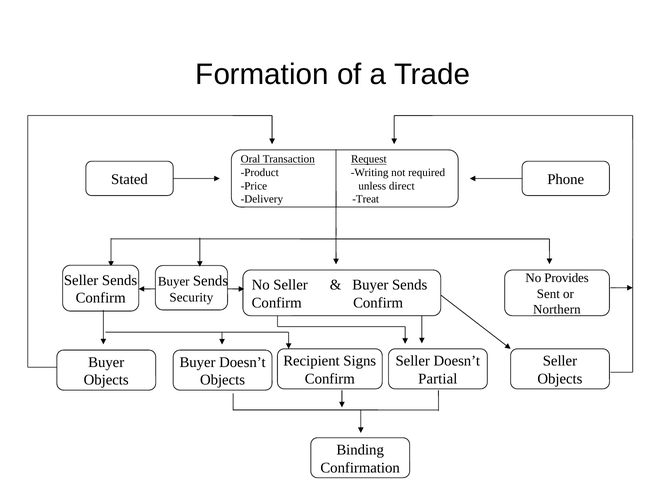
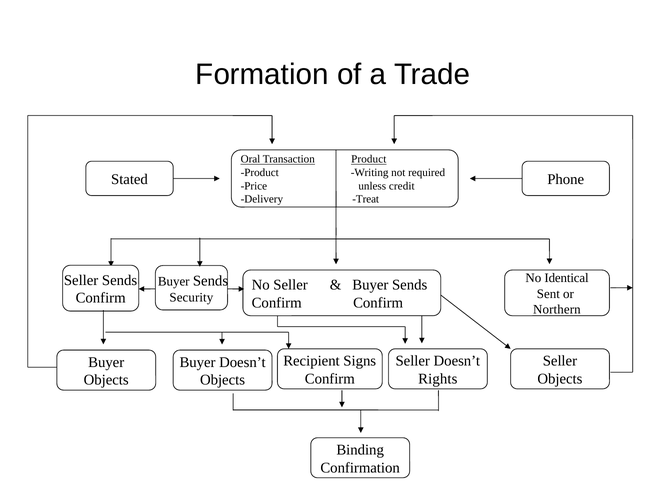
Transaction Request: Request -> Product (369, 159)
direct: direct -> credit (402, 186)
Provides: Provides -> Identical (567, 278)
Partial: Partial -> Rights (438, 378)
